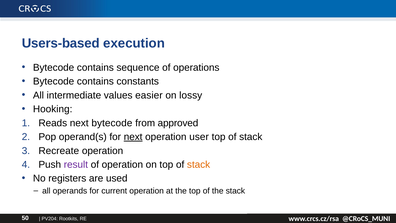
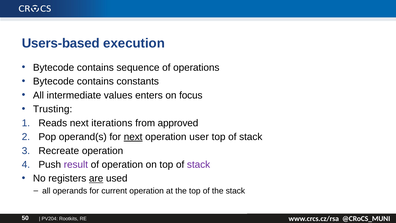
easier: easier -> enters (149, 95)
lossy: lossy -> focus (191, 95)
Hooking: Hooking -> Trusting (53, 109)
next bytecode: bytecode -> iterations (112, 123)
stack colour: orange -> purple (199, 164)
are underline: none -> present (96, 178)
